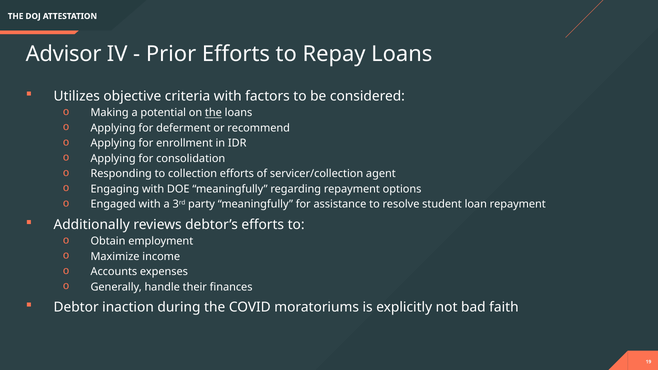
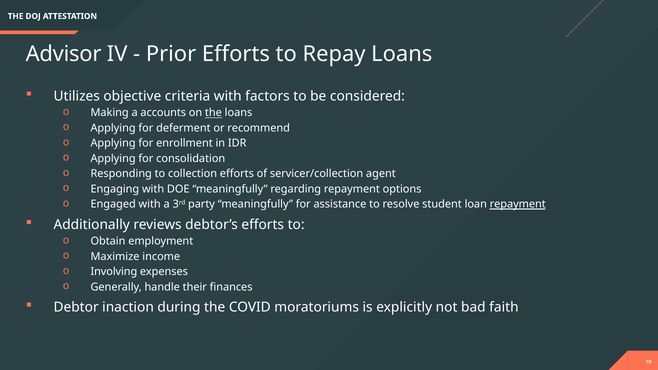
potential: potential -> accounts (163, 113)
repayment underline: none -> present (518, 204)
Accounts: Accounts -> Involving (114, 272)
